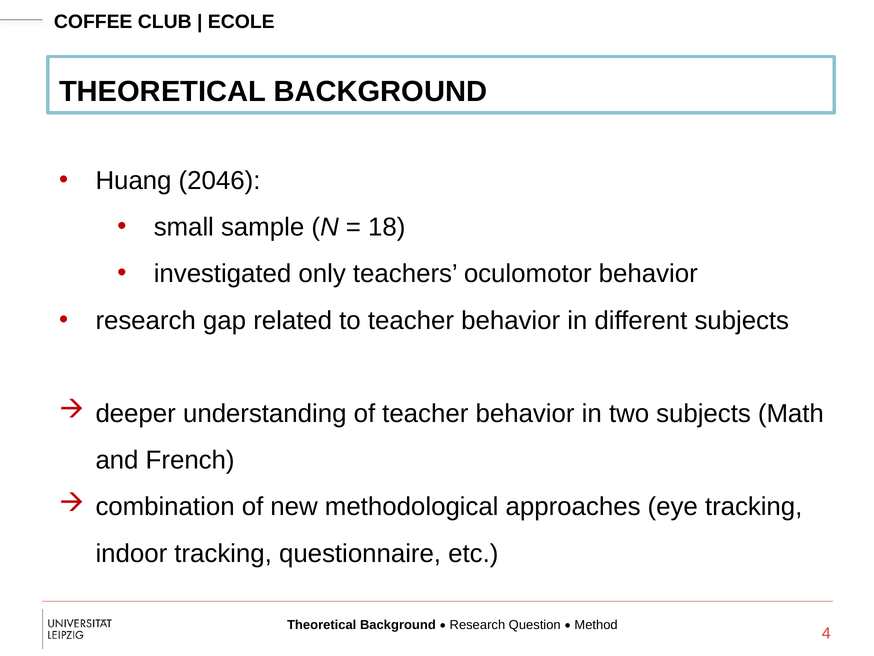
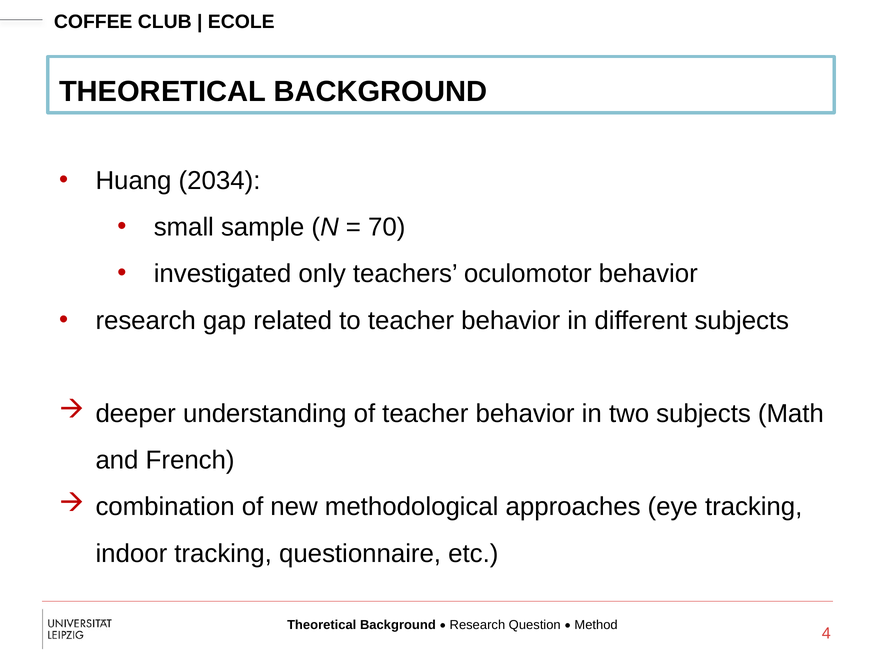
2046: 2046 -> 2034 (220, 181)
18: 18 -> 70 (387, 227)
